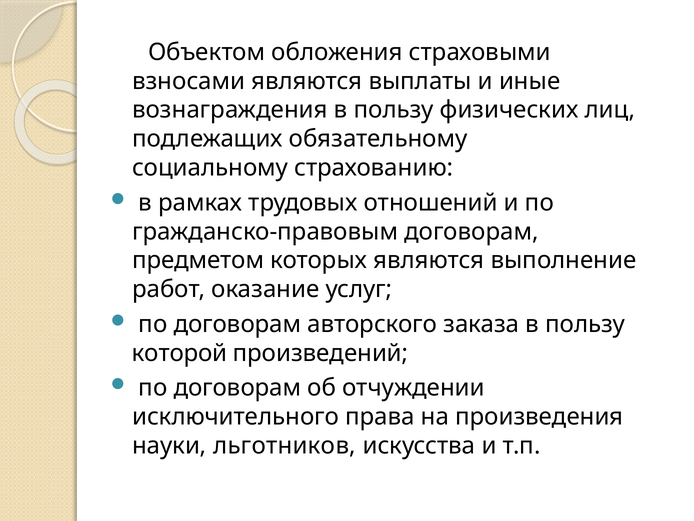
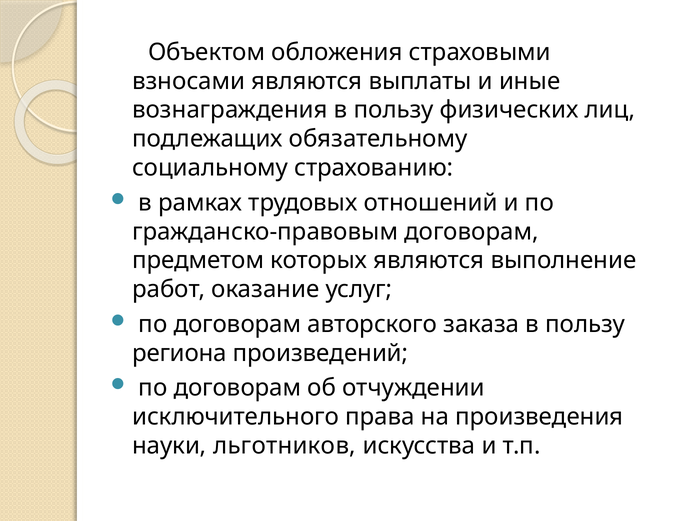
которой: которой -> региона (179, 353)
